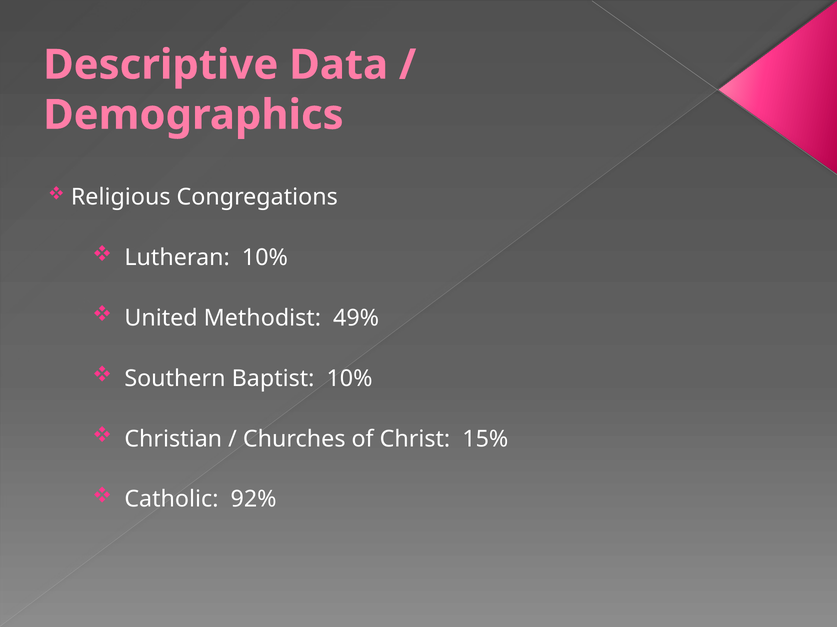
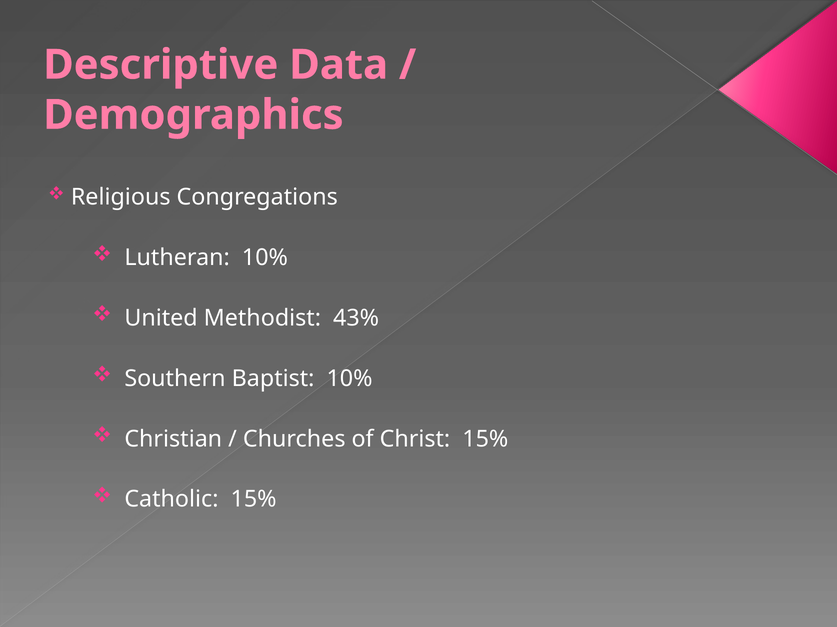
49%: 49% -> 43% (356, 318)
Catholic 92%: 92% -> 15% (254, 500)
